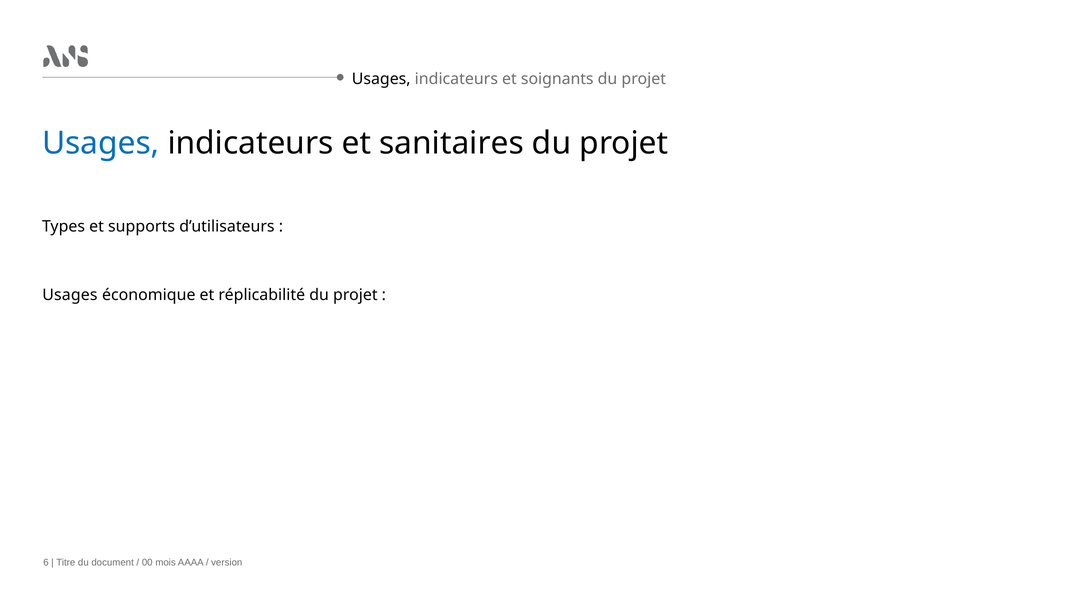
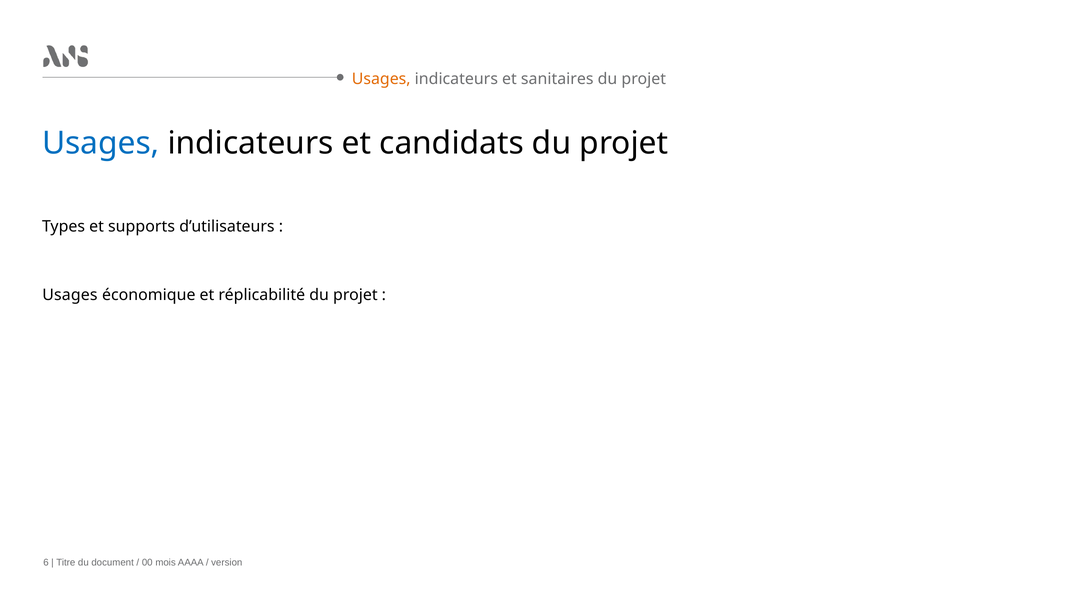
Usages colour: black -> orange (381, 79)
soignants: soignants -> sanitaires (557, 79)
sanitaires: sanitaires -> candidats (452, 143)
